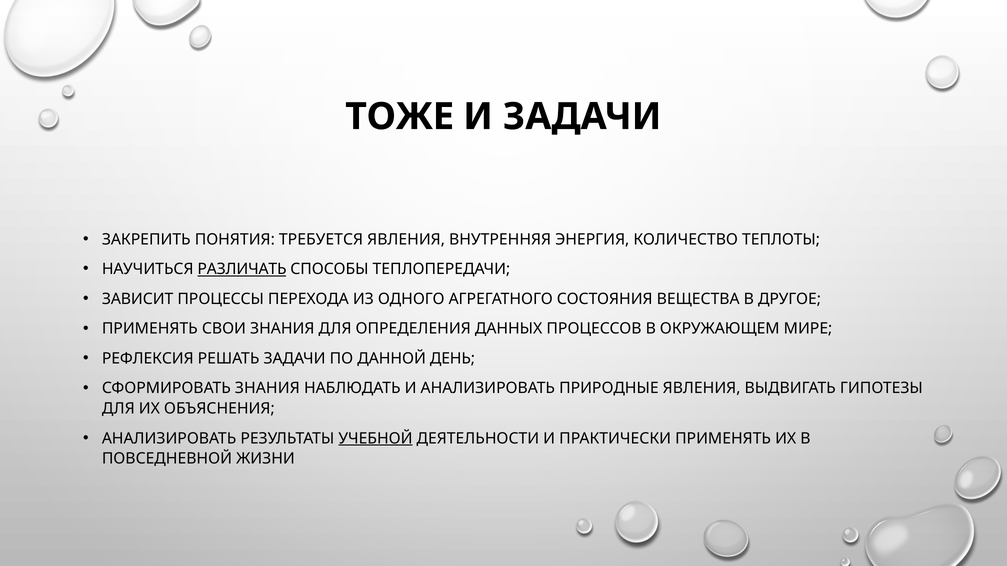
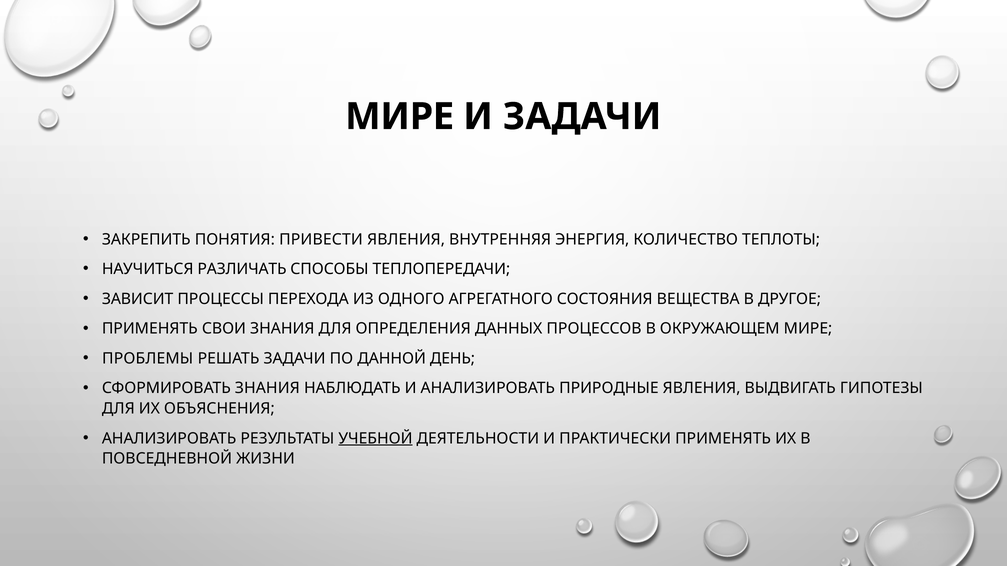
ТОЖЕ: ТОЖЕ -> МИРЕ (400, 117)
ТРЕБУЕТСЯ: ТРЕБУЕТСЯ -> ПРИВЕСТИ (321, 240)
РАЗЛИЧАТЬ underline: present -> none (242, 269)
РЕФЛЕКСИЯ: РЕФЛЕКСИЯ -> ПРОБЛЕМЫ (148, 359)
